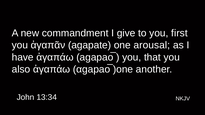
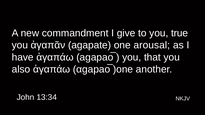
first: first -> true (180, 33)
